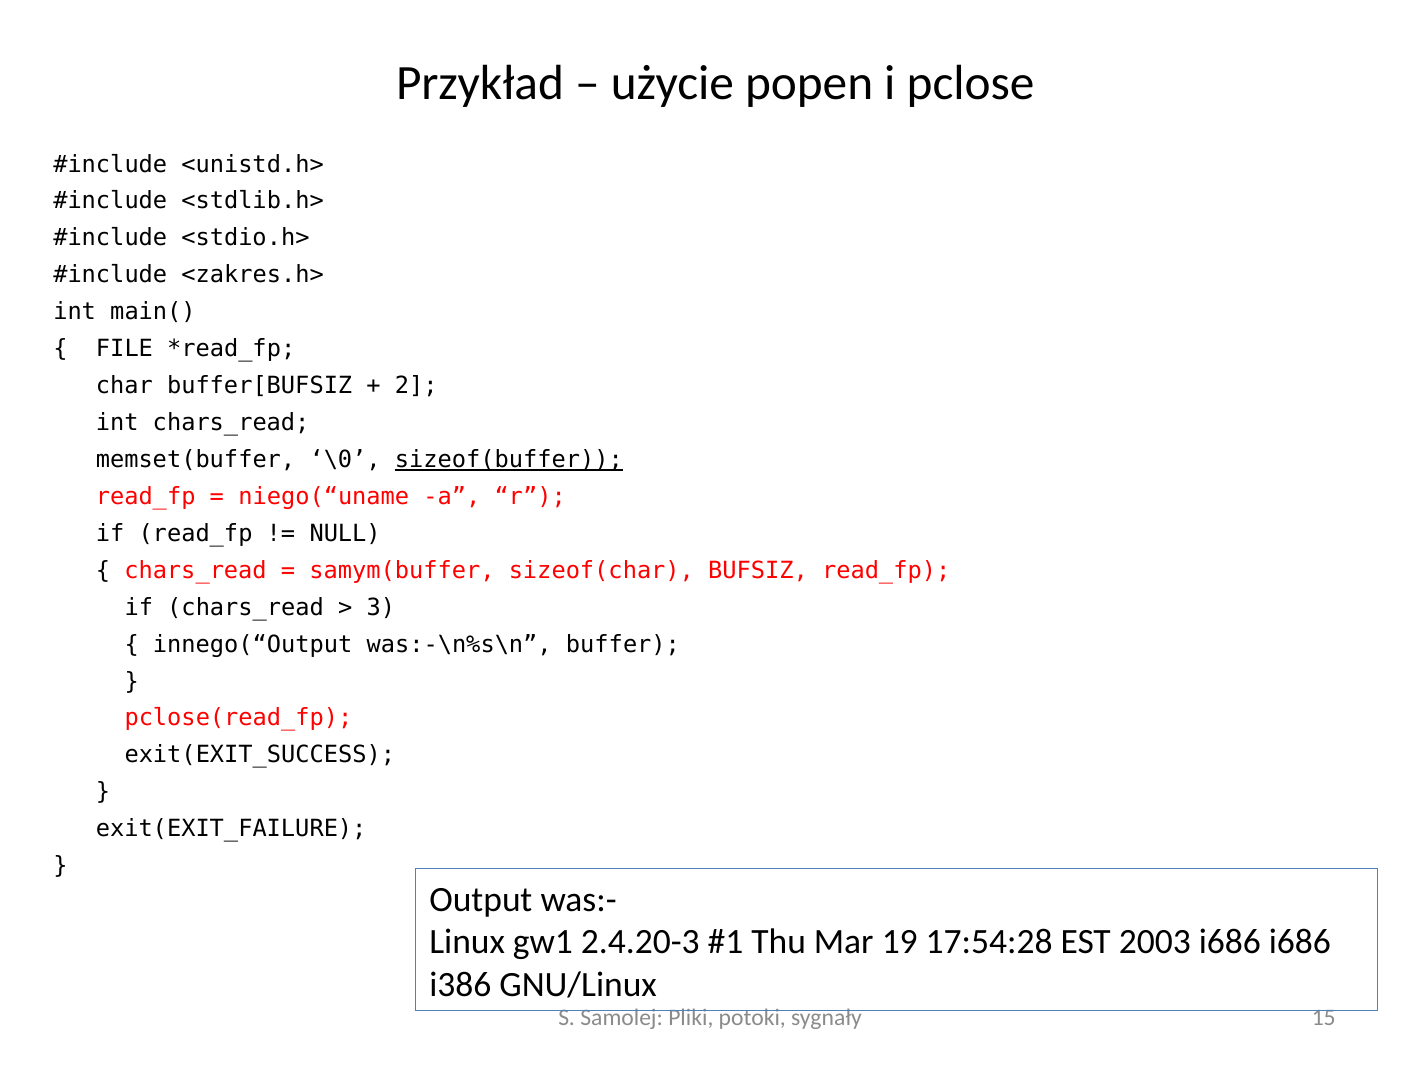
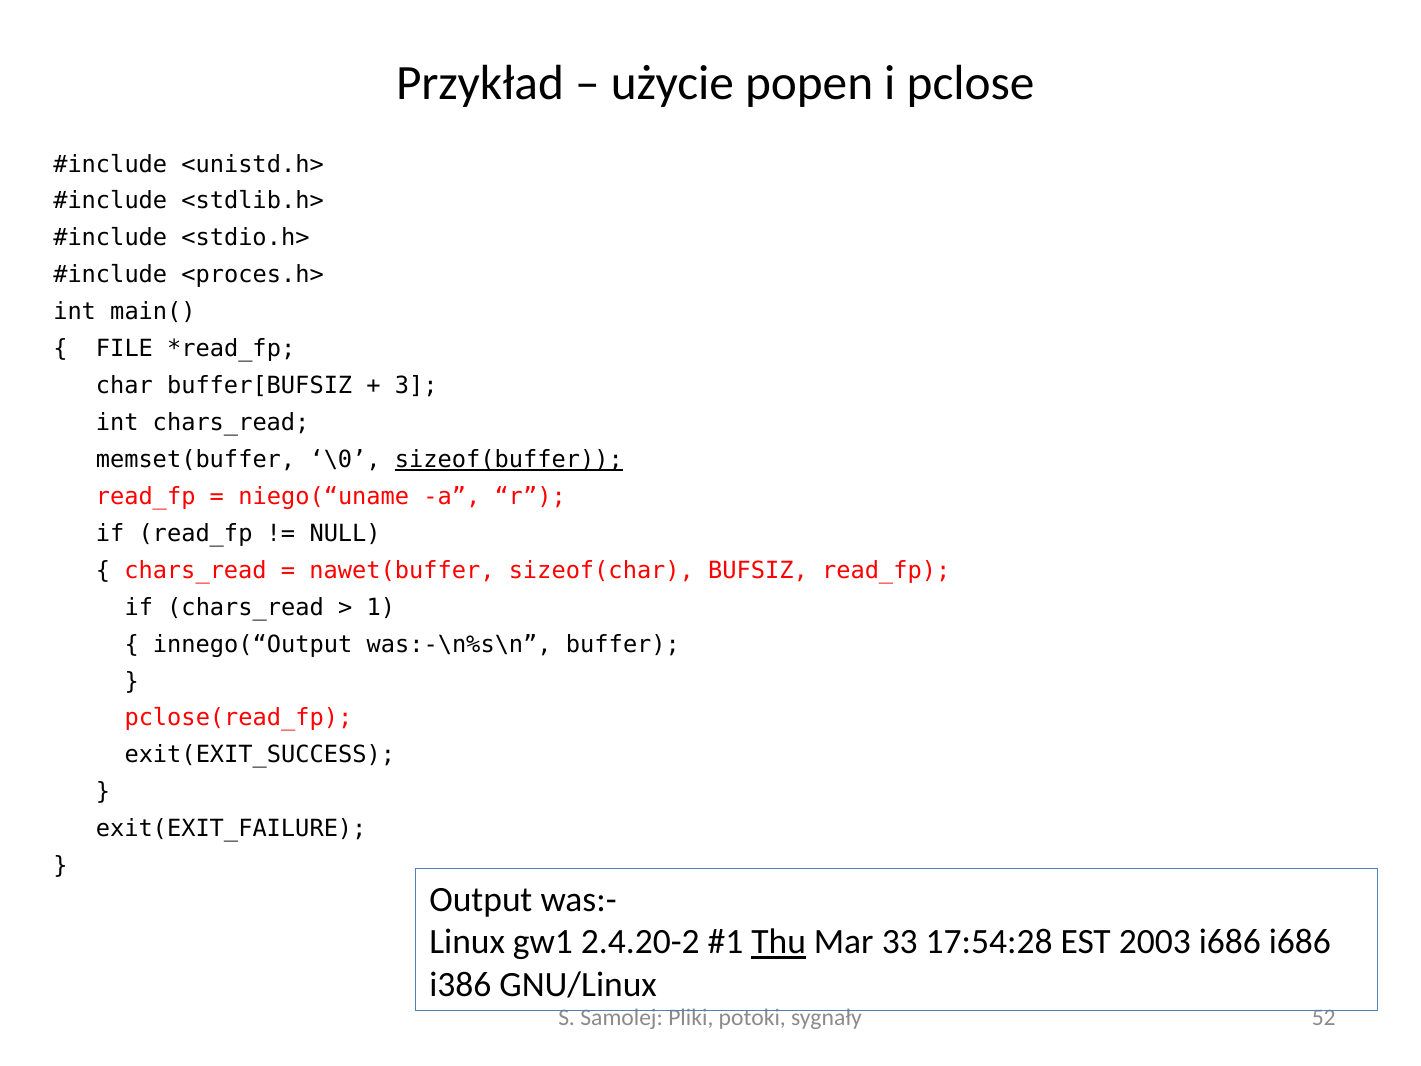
<zakres.h>: <zakres.h> -> <proces.h> (253, 275)
2: 2 -> 3 (416, 386)
samym(buffer: samym(buffer -> nawet(buffer (402, 570)
3: 3 -> 1 (381, 607)
2.4.20-3: 2.4.20-3 -> 2.4.20-2 (640, 942)
Thu underline: none -> present (779, 942)
19: 19 -> 33 (900, 942)
15: 15 -> 52 (1324, 1018)
